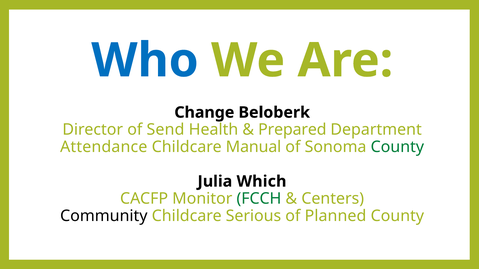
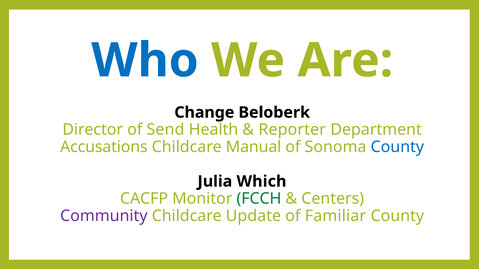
Prepared: Prepared -> Reporter (292, 130)
Attendance: Attendance -> Accusations (104, 147)
County colour: green -> blue (397, 147)
Community colour: black -> purple (104, 216)
Serious: Serious -> Update (253, 216)
Planned: Planned -> Familiar (335, 216)
